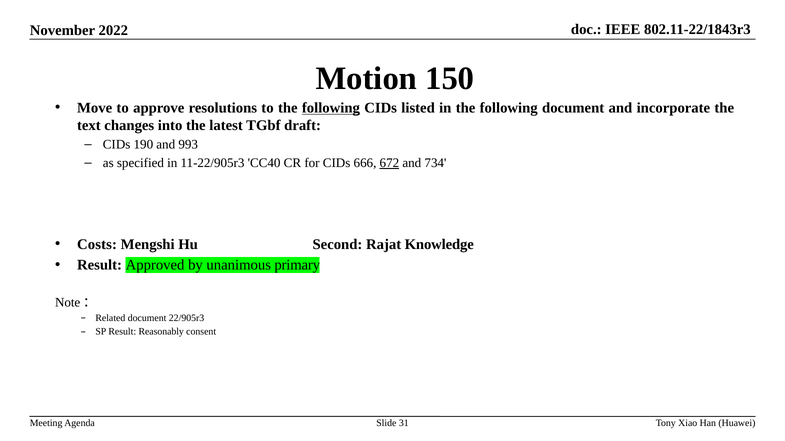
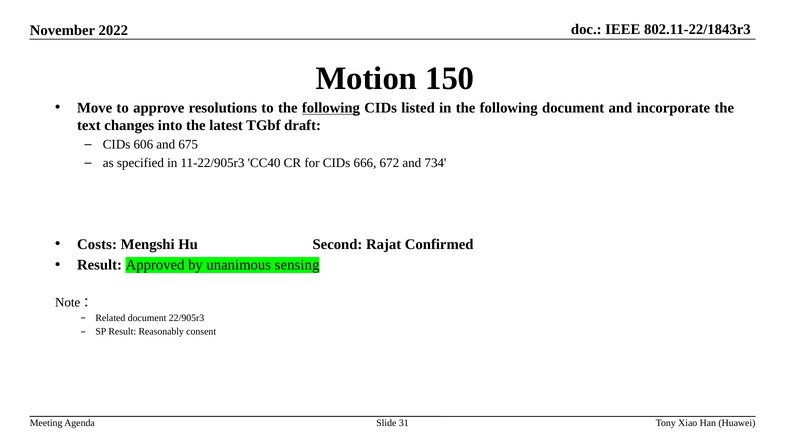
190: 190 -> 606 (143, 145)
993: 993 -> 675 (188, 145)
672 underline: present -> none (389, 163)
Knowledge: Knowledge -> Confirmed (439, 245)
primary: primary -> sensing (297, 265)
